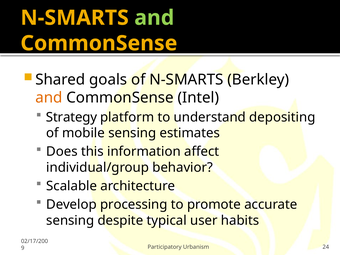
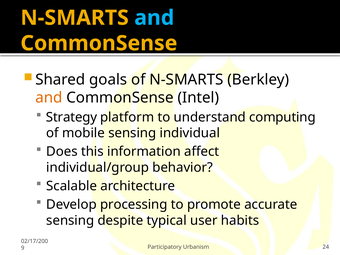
and colour: light green -> light blue (154, 18)
depositing: depositing -> computing (282, 117)
estimates: estimates -> individual (190, 133)
